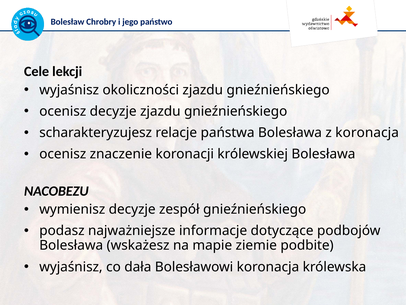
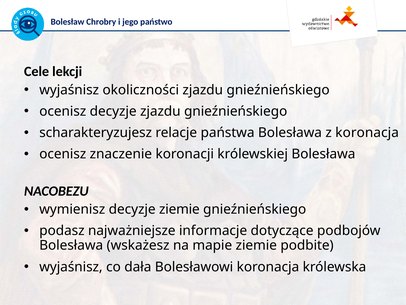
decyzje zespół: zespół -> ziemie (179, 209)
